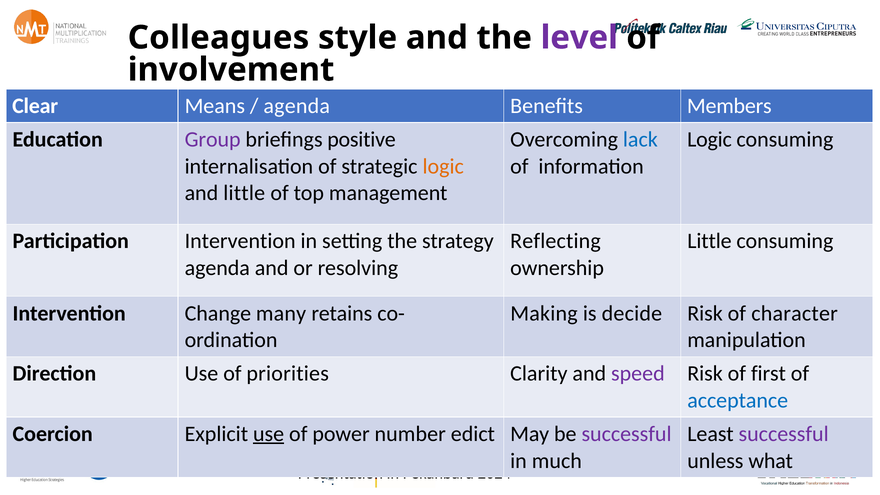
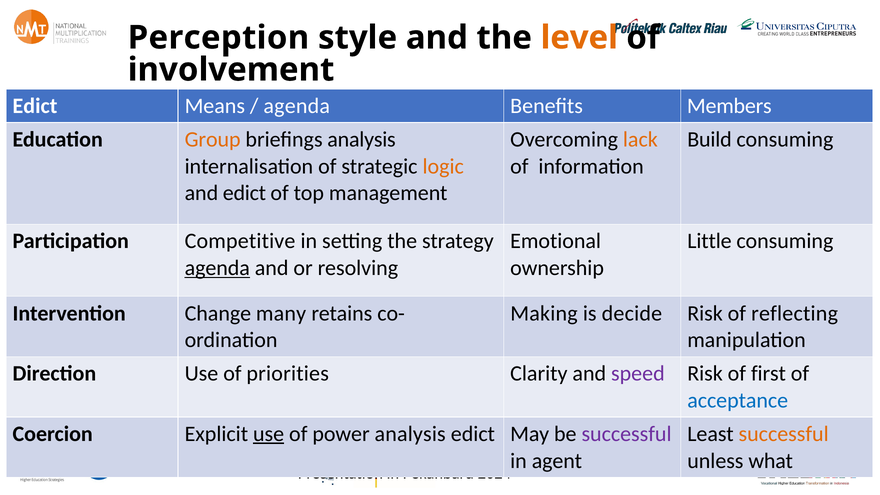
Colleagues: Colleagues -> Perception (218, 38)
level colour: purple -> orange (579, 38)
Clear: Clear -> Edict (35, 106)
Group colour: purple -> orange (213, 140)
briefings positive: positive -> analysis (362, 140)
lack colour: blue -> orange (640, 140)
Logic: Logic -> Build (709, 140)
and little: little -> edict (244, 193)
Participation Intervention: Intervention -> Competitive (240, 241)
Reflecting: Reflecting -> Emotional (556, 241)
agenda underline: none -> present (217, 268)
character: character -> reflecting (795, 313)
power number: number -> analysis (410, 434)
successful colour: purple -> orange (784, 434)
much: much -> agent (557, 461)
